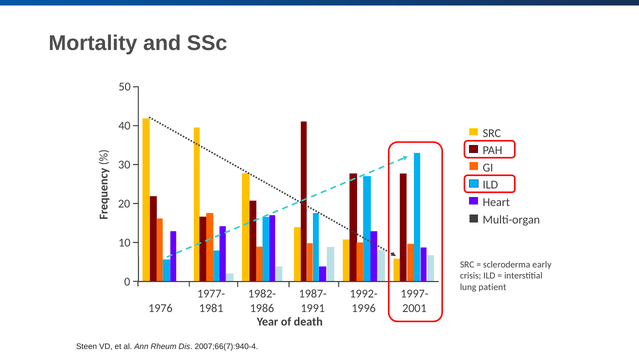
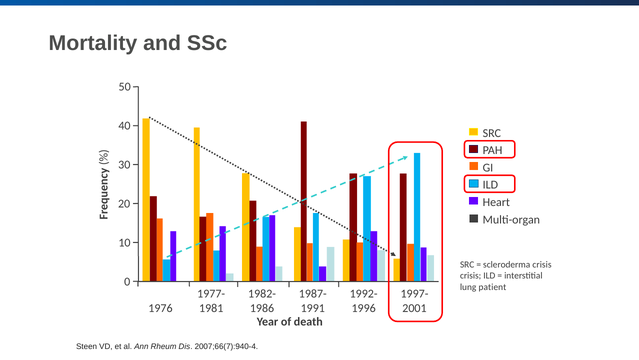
scleroderma early: early -> crisis (542, 264)
